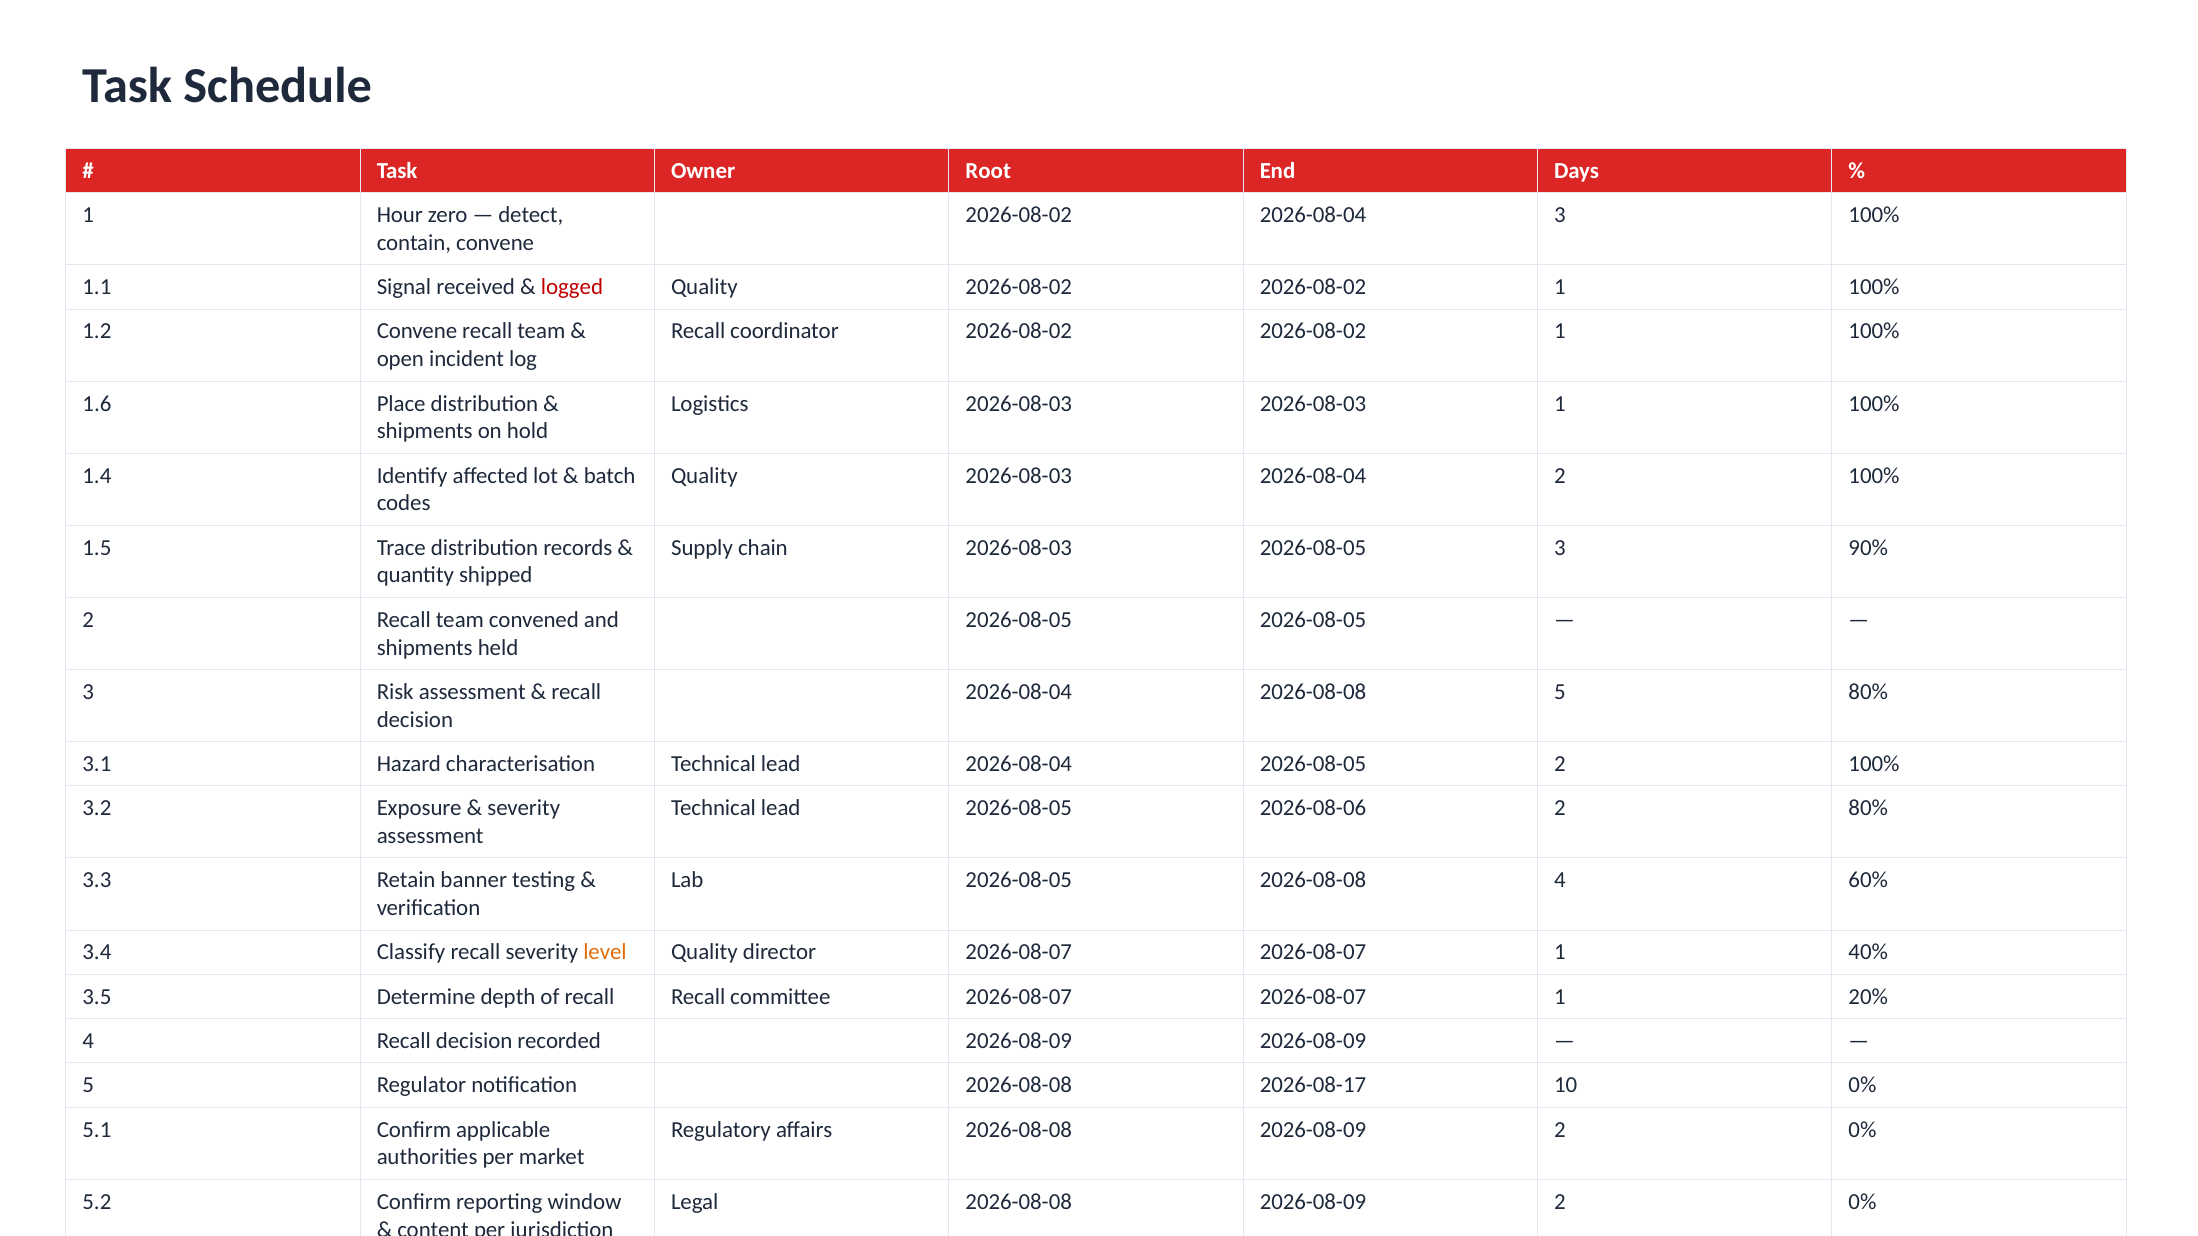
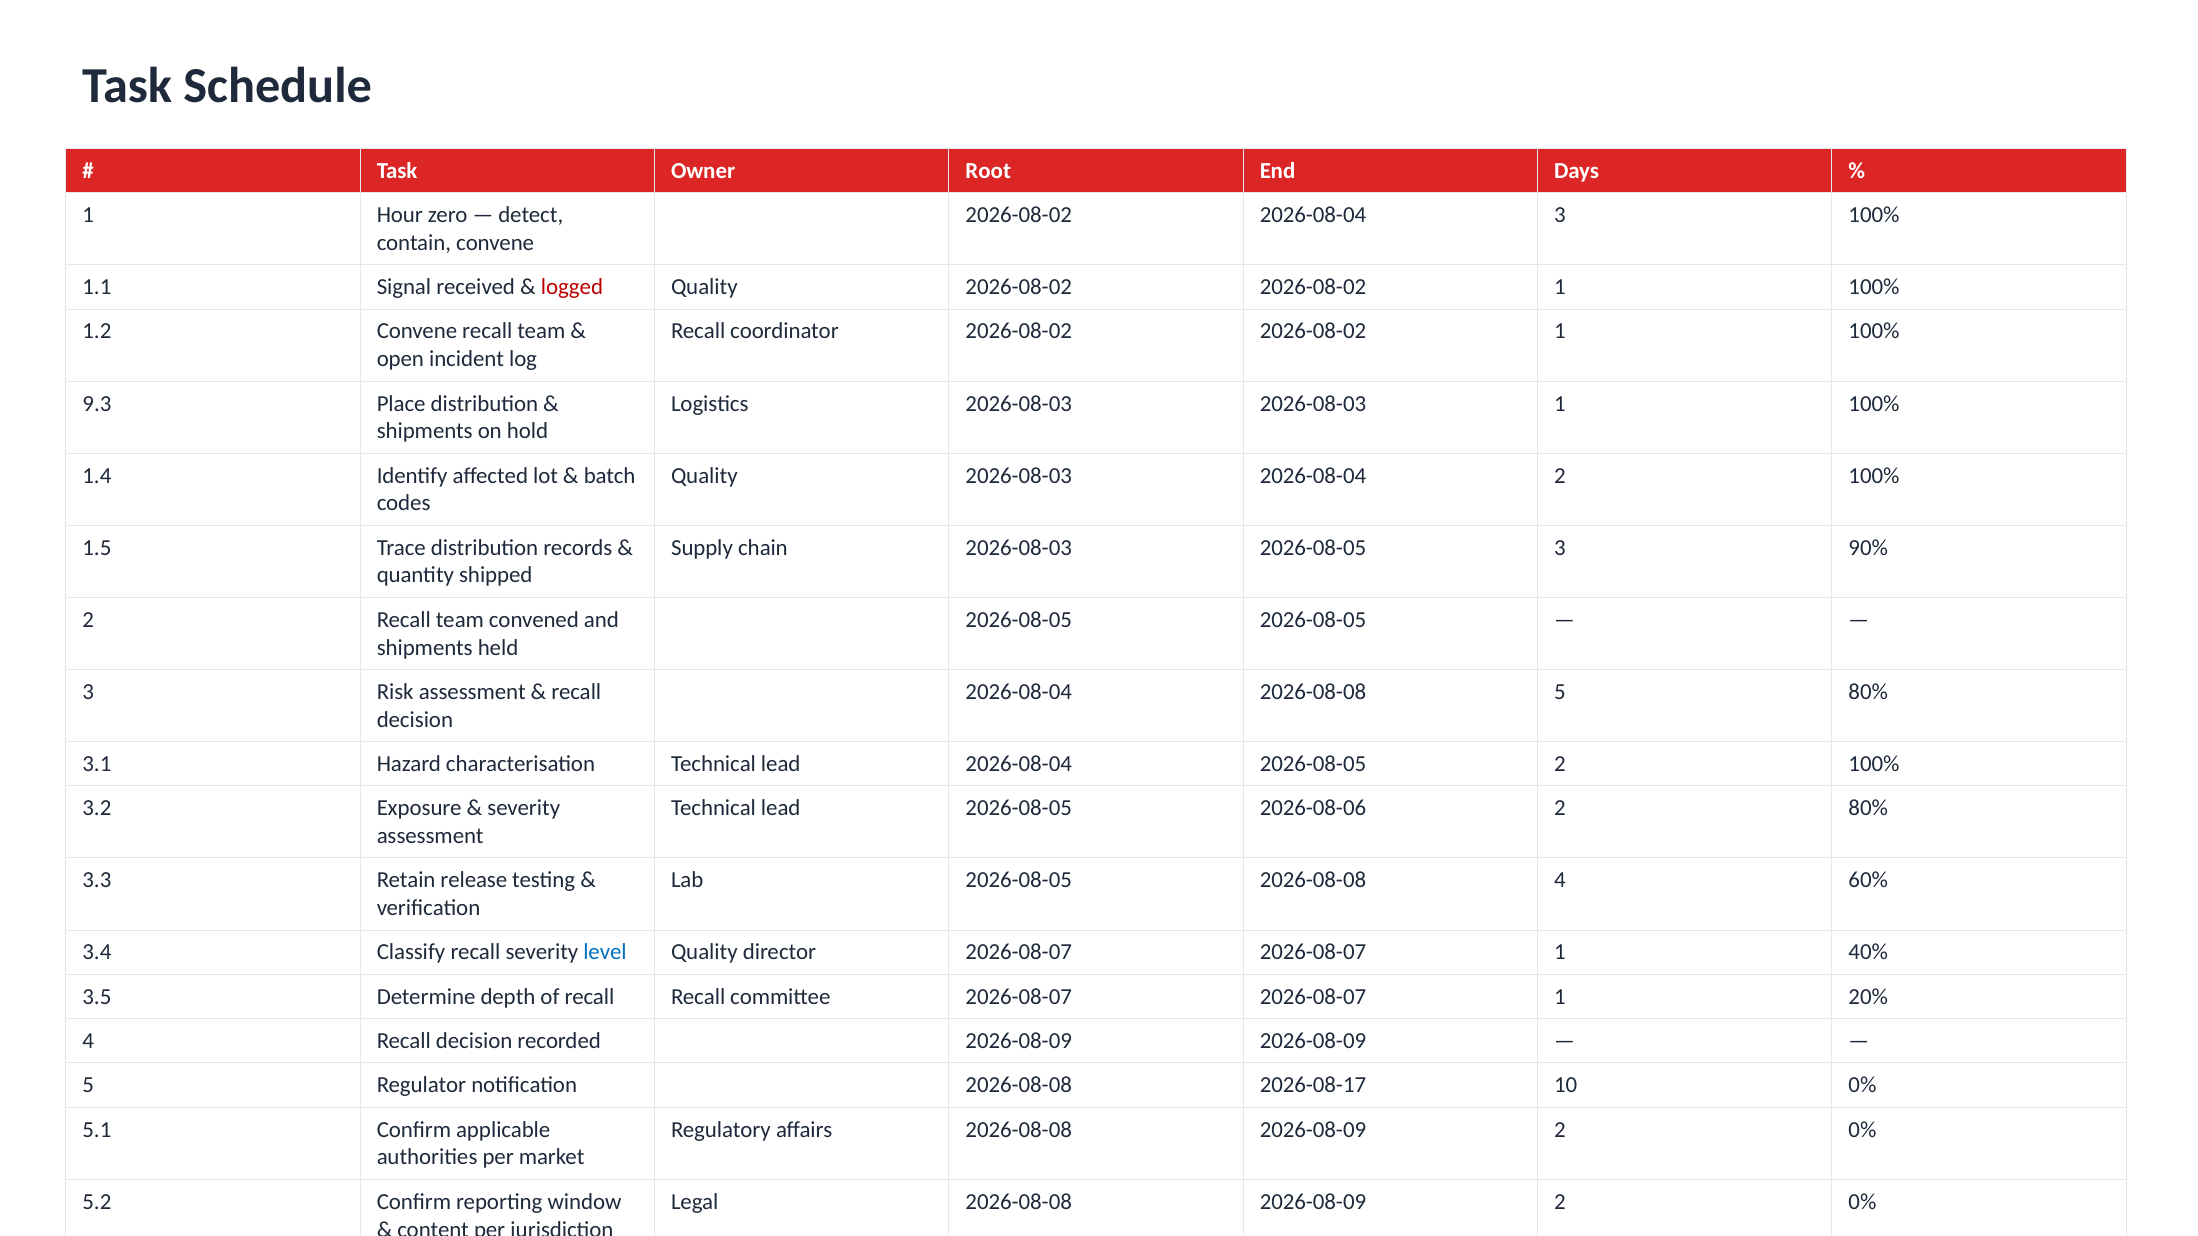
1.6: 1.6 -> 9.3 (97, 404)
banner: banner -> release (474, 881)
level colour: orange -> blue (605, 953)
